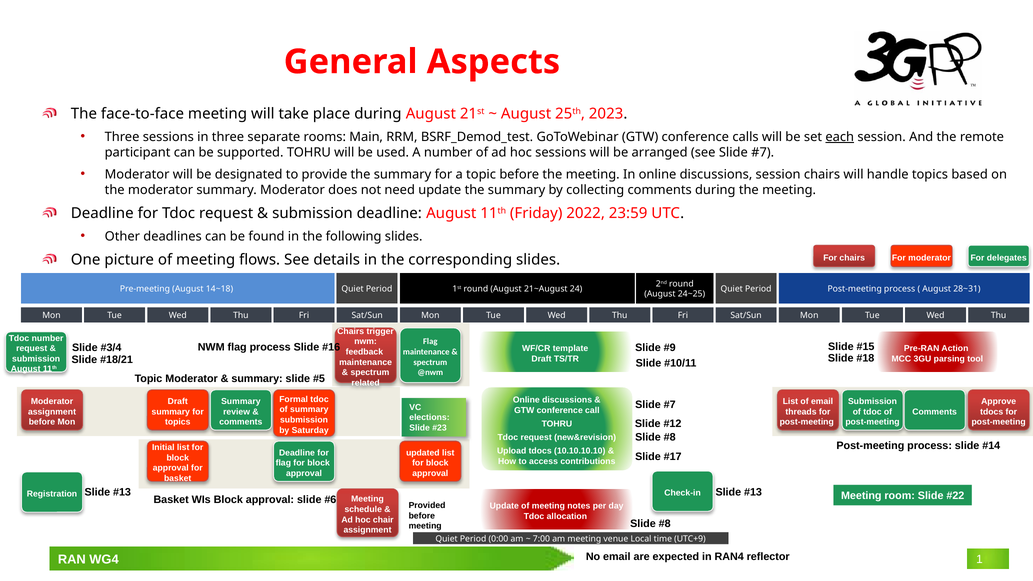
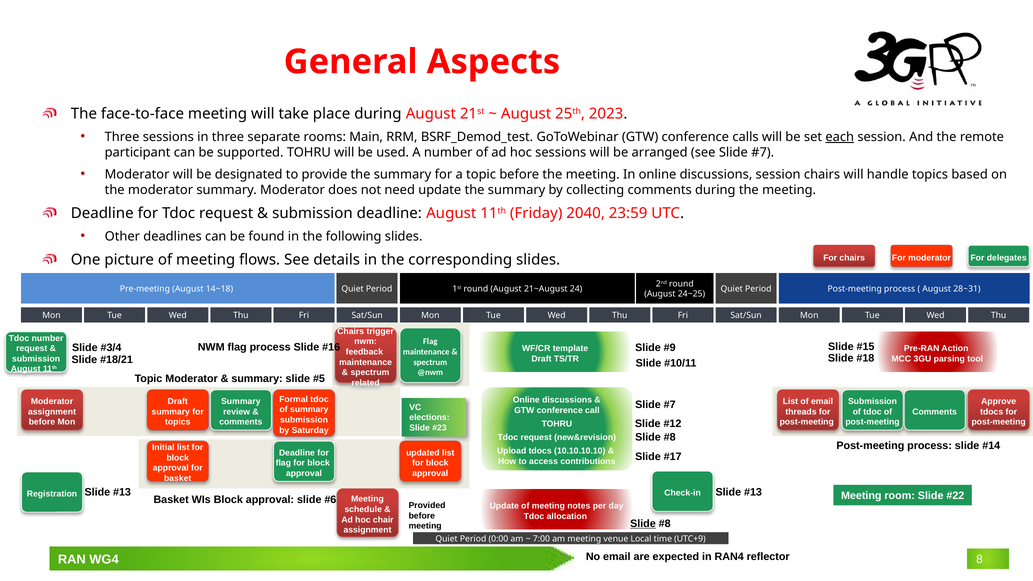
2022: 2022 -> 2040 (586, 213)
Slide underline: none -> present (643, 524)
1: 1 -> 8 (979, 559)
